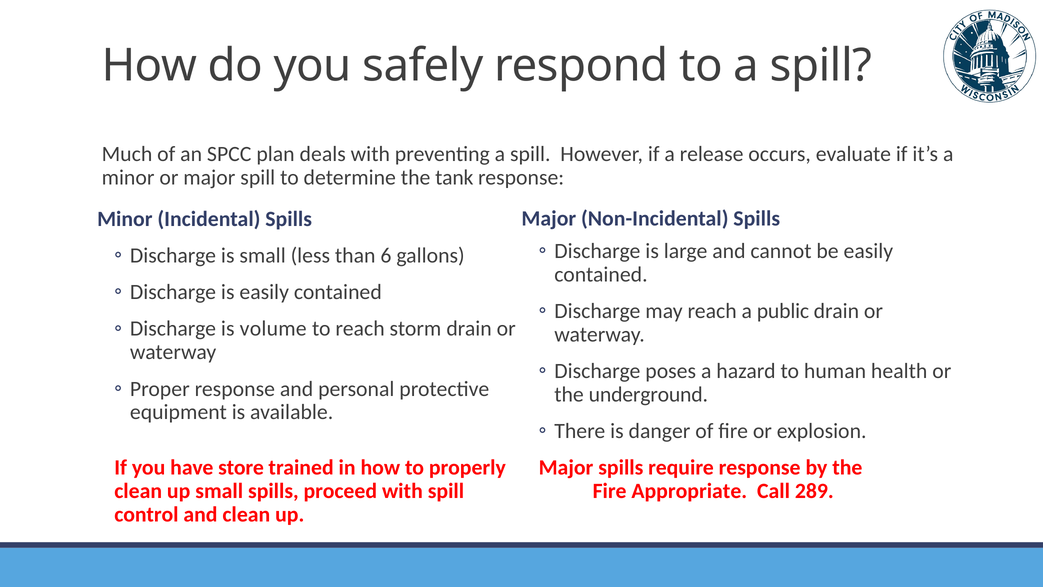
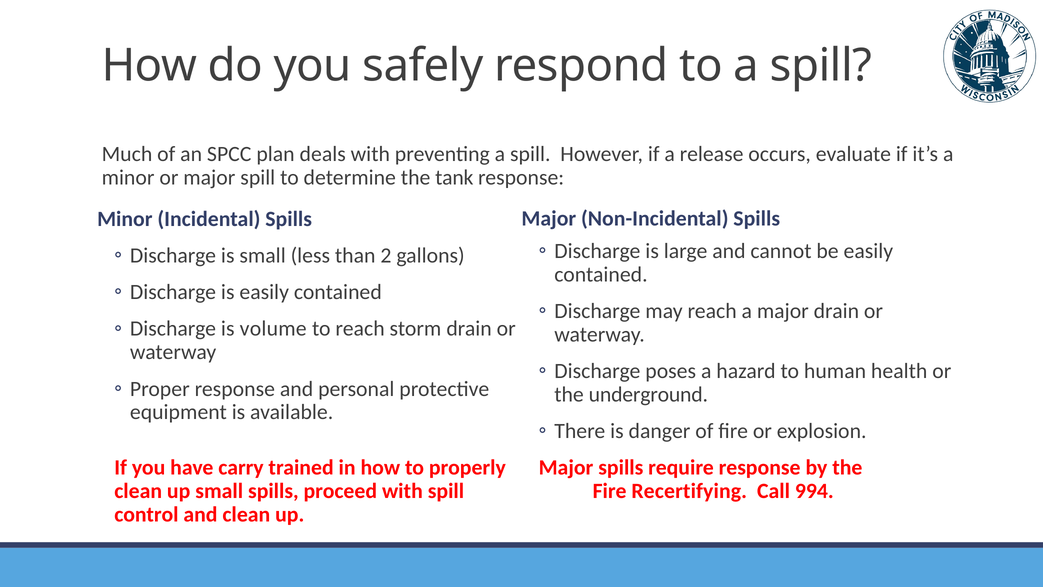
6: 6 -> 2 (386, 256)
a public: public -> major (783, 311)
store: store -> carry (241, 467)
Appropriate: Appropriate -> Recertifying (689, 491)
289: 289 -> 994 (814, 491)
